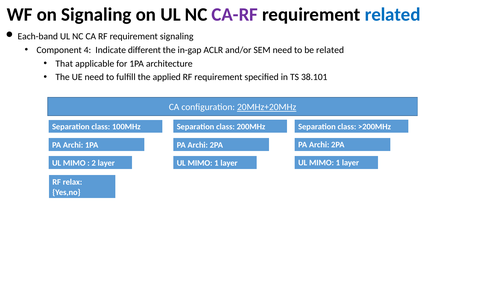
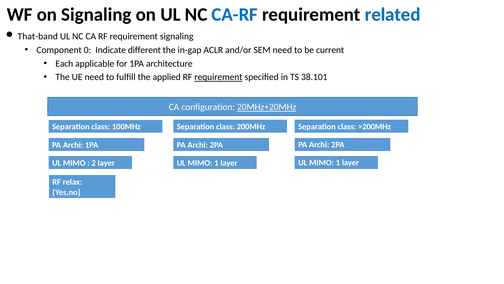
CA-RF colour: purple -> blue (235, 15)
Each-band: Each-band -> That-band (38, 36)
4: 4 -> 0 (87, 50)
be related: related -> current (330, 50)
That: That -> Each (64, 63)
requirement underline: none -> present (218, 77)
